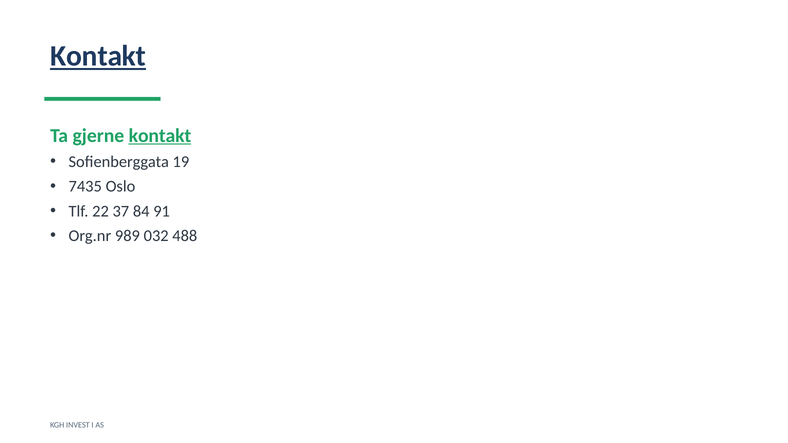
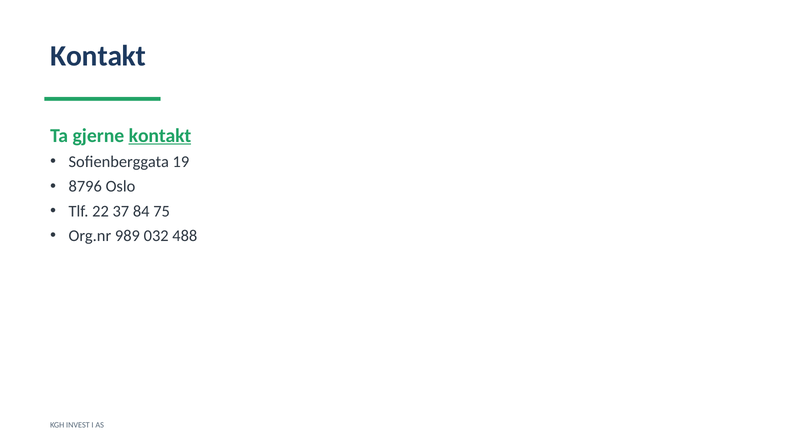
Kontakt underline: present -> none (98, 56)
7435: 7435 -> 8796 (85, 187)
91: 91 -> 75 (162, 211)
